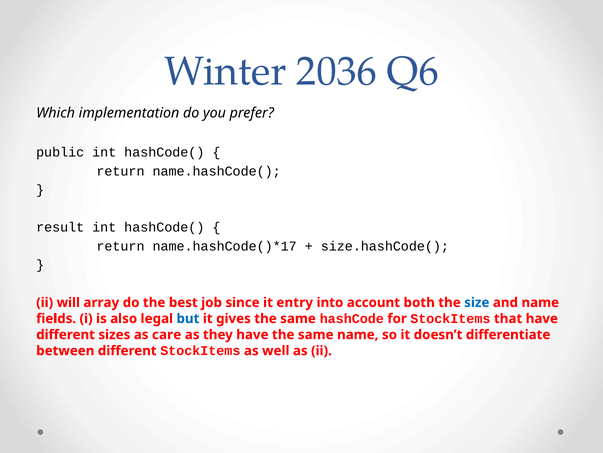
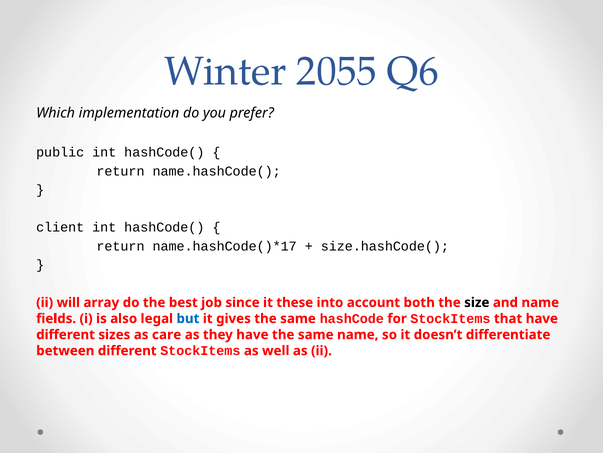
2036: 2036 -> 2055 (337, 71)
result: result -> client (60, 227)
entry: entry -> these (295, 302)
size colour: blue -> black (477, 302)
